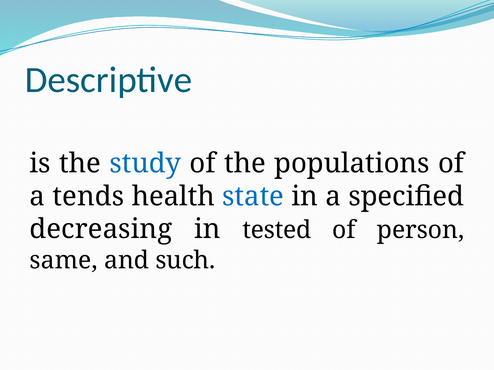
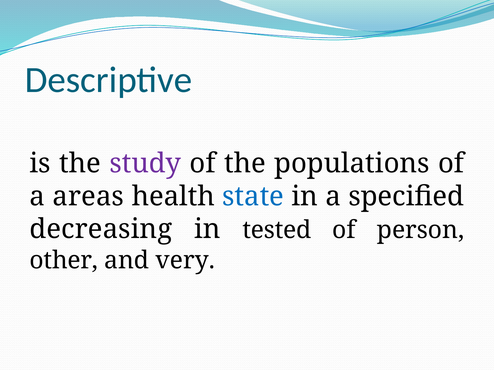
study colour: blue -> purple (145, 164)
tends: tends -> areas (88, 197)
same: same -> other (64, 261)
such: such -> very (185, 261)
